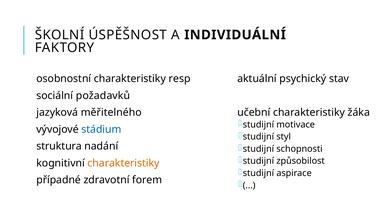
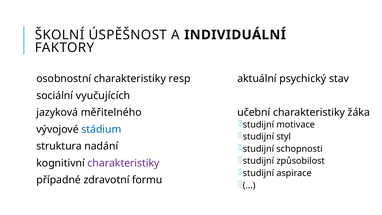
požadavků: požadavků -> vyučujících (103, 95)
charakteristiky colour: orange -> purple (123, 163)
forem: forem -> formu (147, 180)
